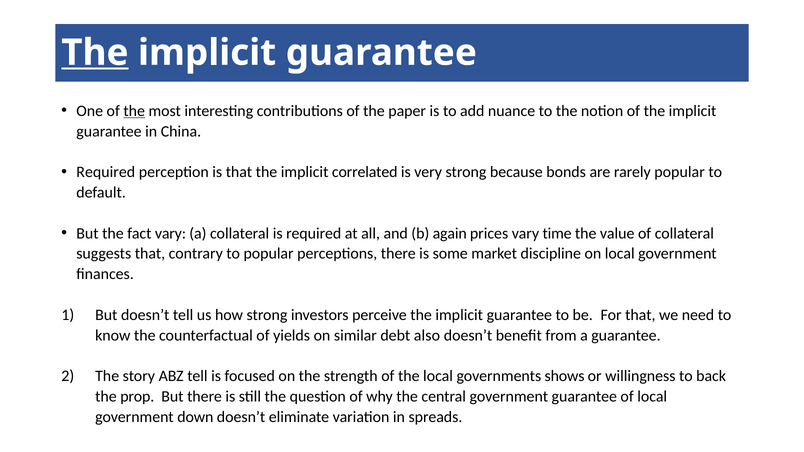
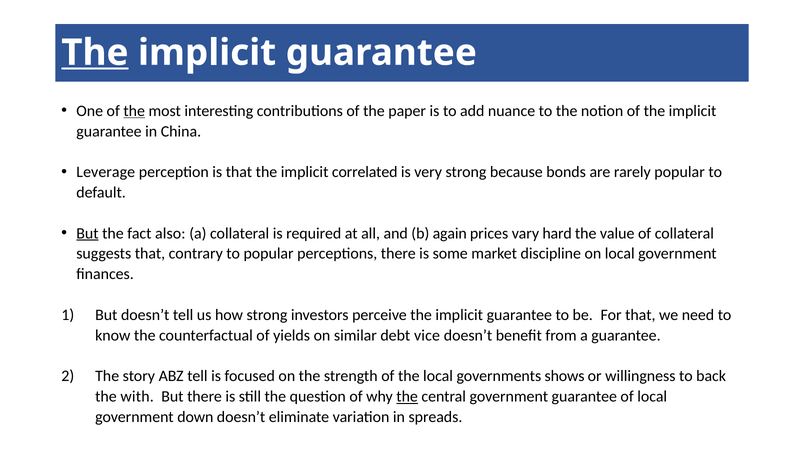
Required: Required -> Leverage (106, 172)
But underline: none -> present (87, 233)
fact vary: vary -> also (170, 233)
time: time -> hard (557, 233)
also: also -> vice (427, 336)
prop: prop -> with (137, 397)
the underline: none -> present (407, 397)
